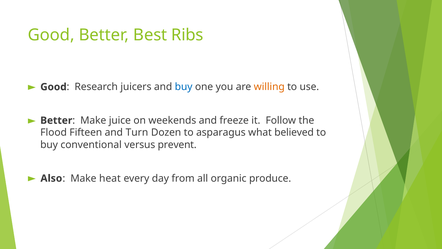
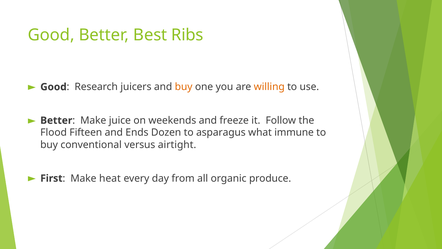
buy colour: blue -> orange (184, 87)
Turn: Turn -> Ends (137, 132)
believed: believed -> immune (294, 132)
prevent: prevent -> airtight (177, 145)
Also: Also -> First (51, 178)
